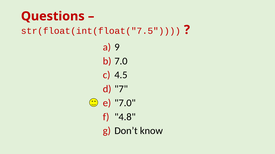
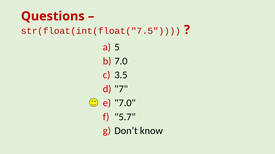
9: 9 -> 5 (117, 47)
4.5: 4.5 -> 3.5 (121, 75)
4.8: 4.8 -> 5.7 (125, 117)
